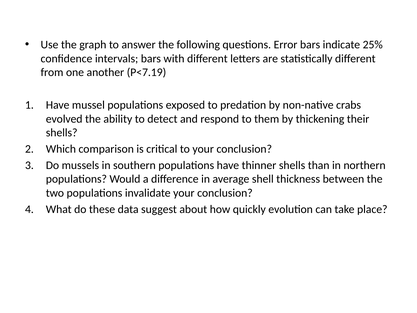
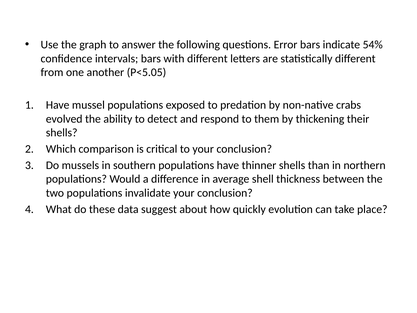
25%: 25% -> 54% (373, 45)
P<7.19: P<7.19 -> P<5.05 (146, 72)
